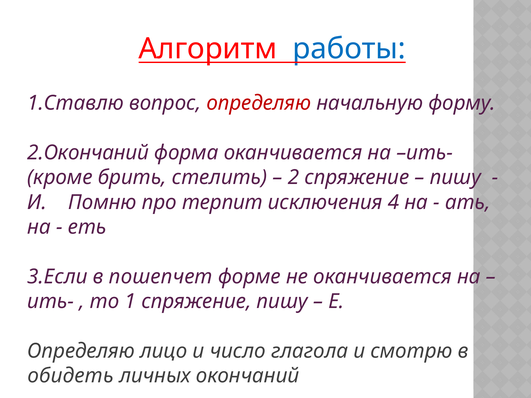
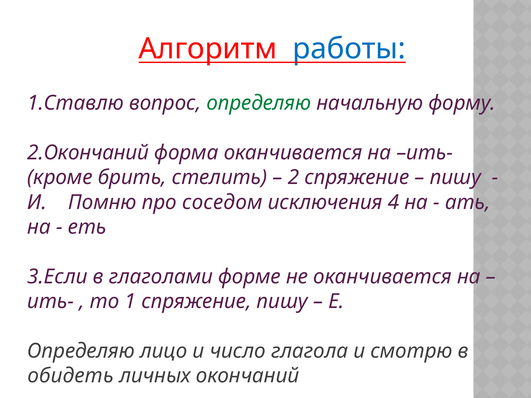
определяю colour: red -> green (259, 103)
терпит: терпит -> соседом (222, 202)
пошепчет: пошепчет -> глаголами (161, 277)
